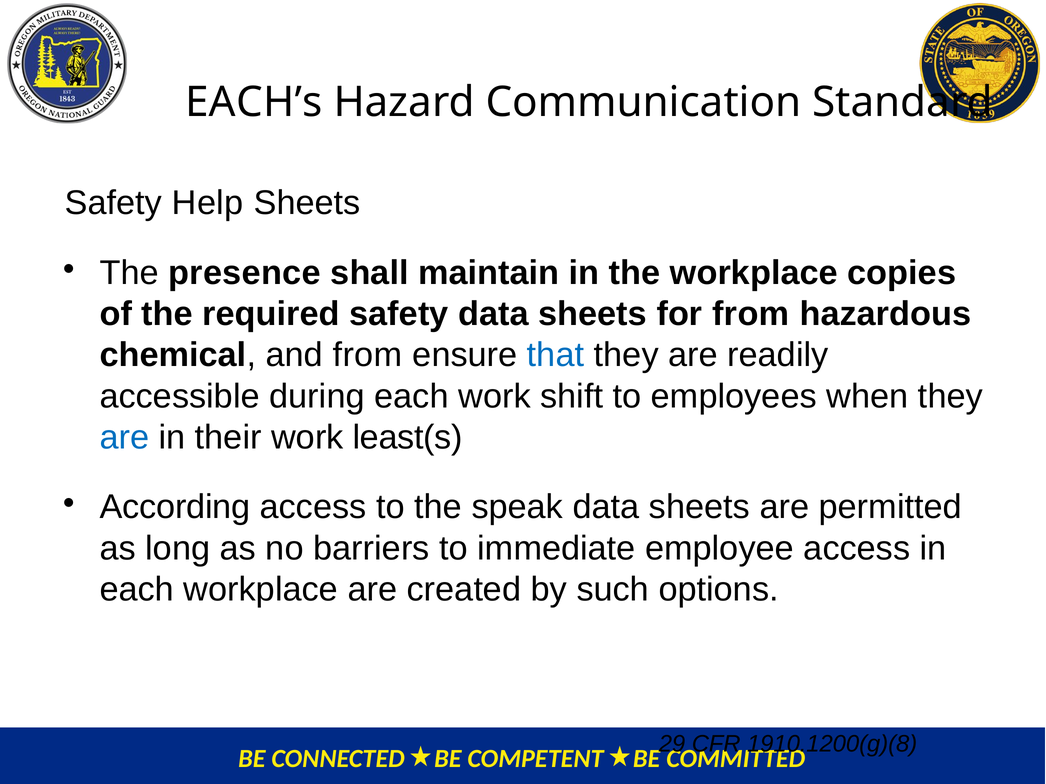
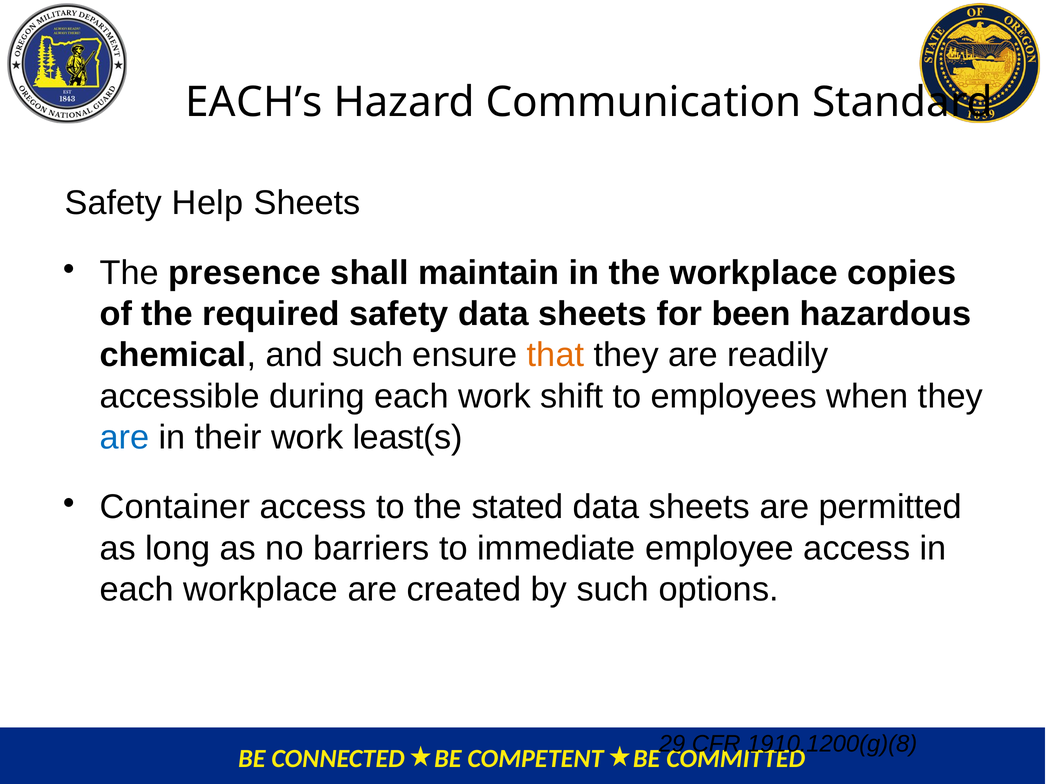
for from: from -> been (751, 314)
and from: from -> such (368, 355)
that colour: blue -> orange (556, 355)
According: According -> Container (175, 507)
speak: speak -> stated (517, 507)
